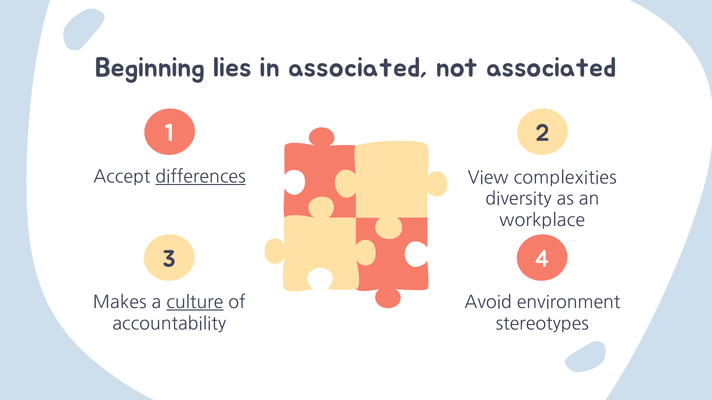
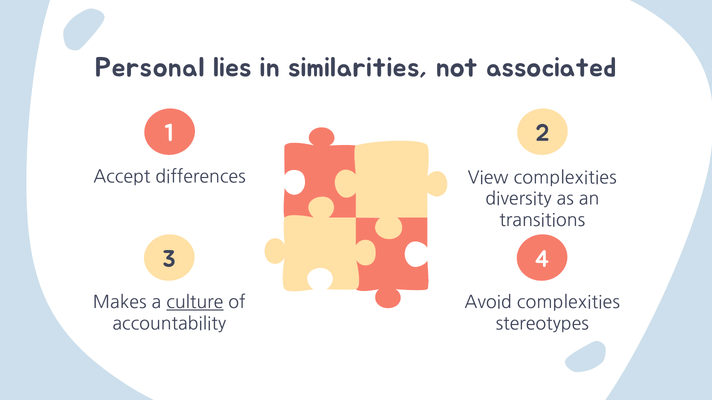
Beginning: Beginning -> Personal (150, 68)
in associated: associated -> similarities (358, 68)
differences underline: present -> none (201, 177)
workplace: workplace -> transitions (542, 221)
Avoid environment: environment -> complexities (568, 303)
